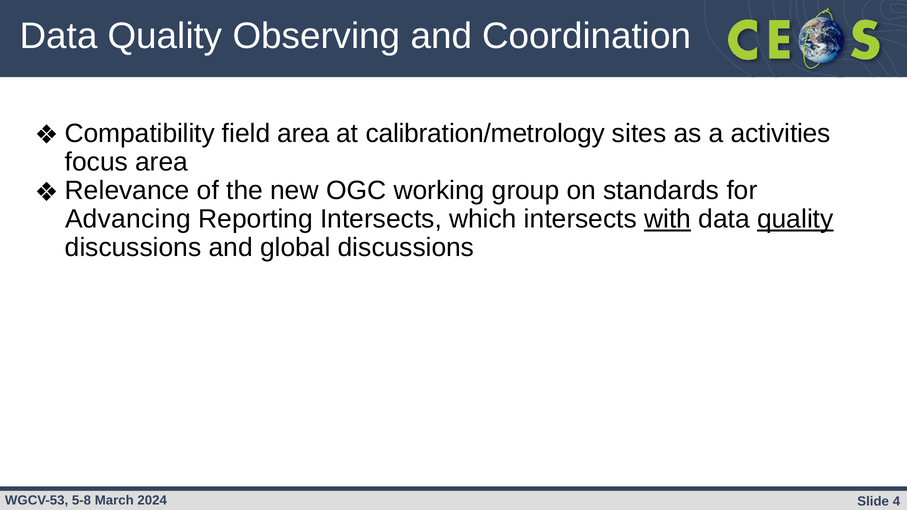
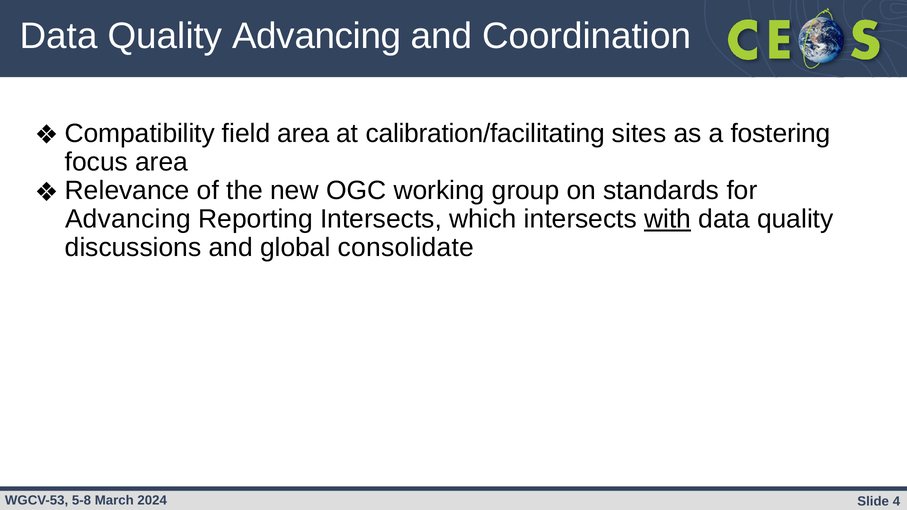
Quality Observing: Observing -> Advancing (317, 36)
calibration/metrology: calibration/metrology -> calibration/facilitating (485, 133)
activities: activities -> fostering (781, 133)
quality underline: present -> none (795, 219)
global discussions: discussions -> consolidate (406, 248)
